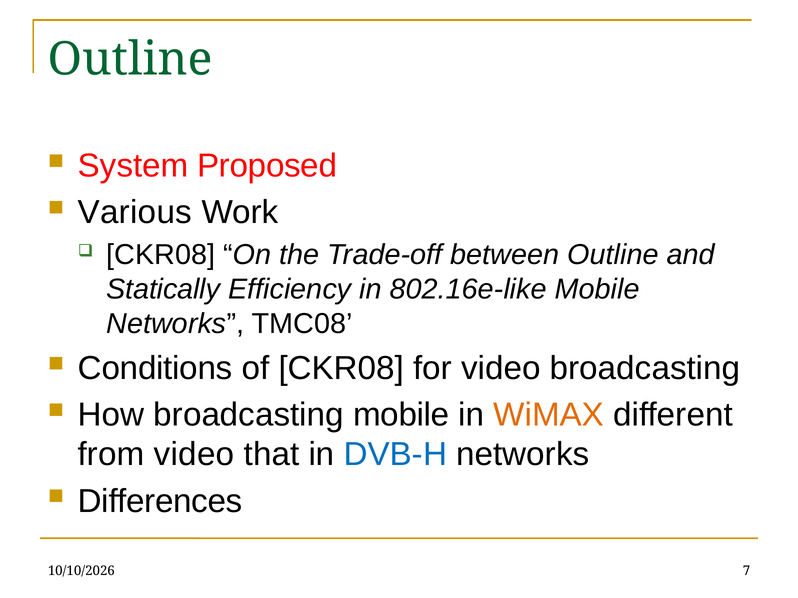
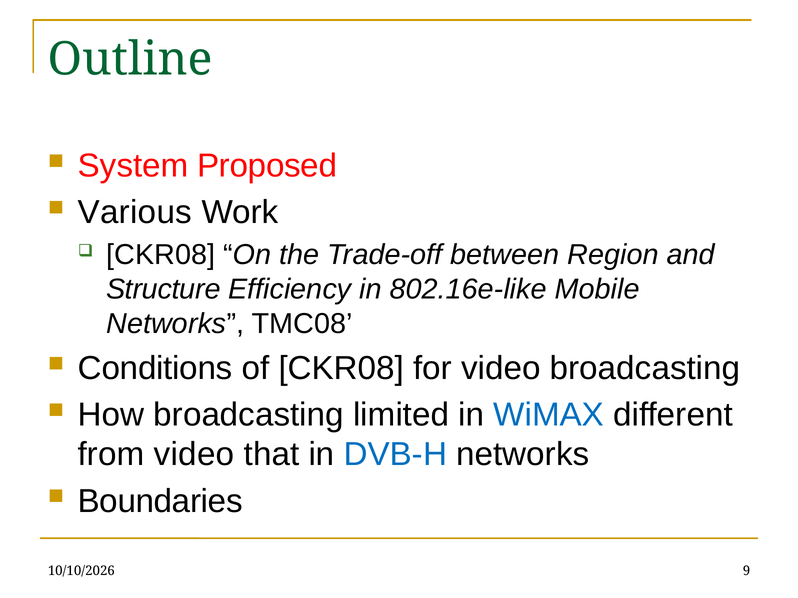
between Outline: Outline -> Region (613, 255)
Statically: Statically -> Structure (163, 290)
broadcasting mobile: mobile -> limited (401, 415)
WiMAX colour: orange -> blue (549, 415)
Differences: Differences -> Boundaries (160, 501)
7: 7 -> 9 (747, 572)
